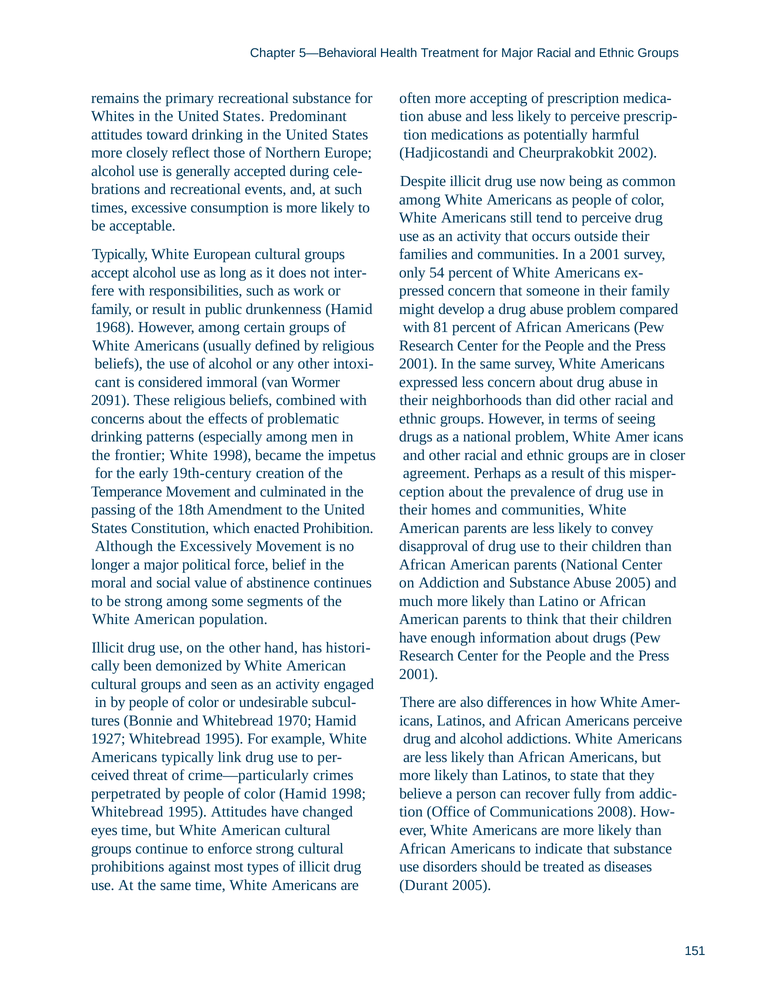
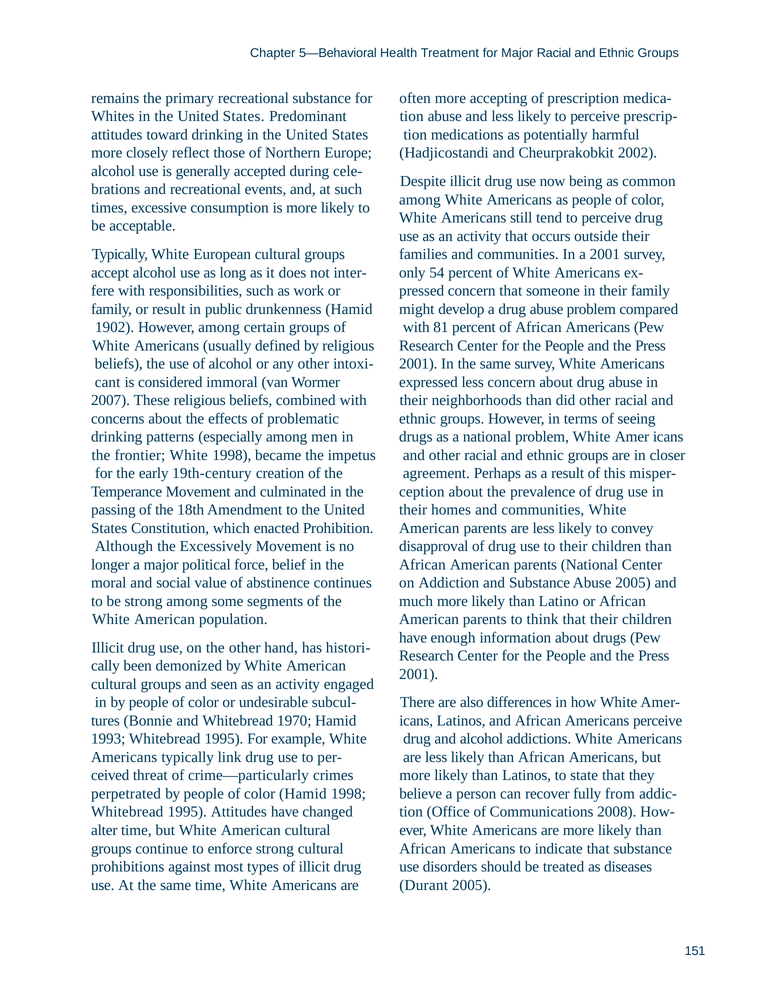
1968: 1968 -> 1902 (115, 327)
2091: 2091 -> 2007 (110, 400)
1927: 1927 -> 1993 (108, 739)
eyes: eyes -> alter (104, 830)
